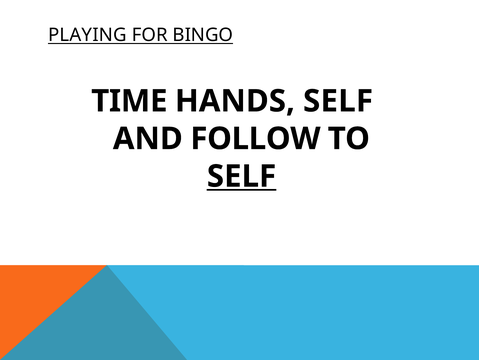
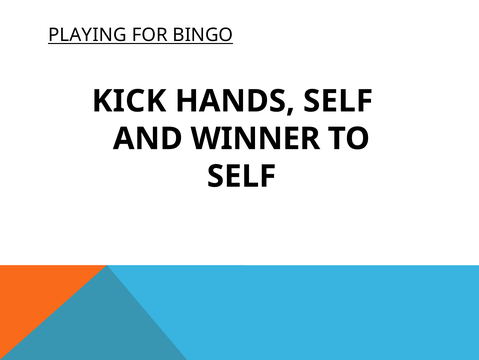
TIME: TIME -> KICK (129, 101)
FOLLOW: FOLLOW -> WINNER (255, 138)
SELF underline: present -> none (241, 176)
